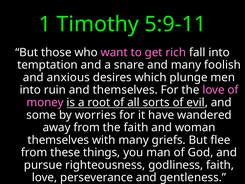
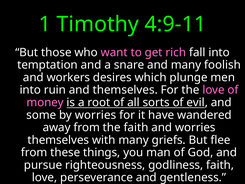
5:9-11: 5:9-11 -> 4:9-11 (175, 24)
anxious: anxious -> workers (68, 77)
and woman: woman -> worries (195, 127)
